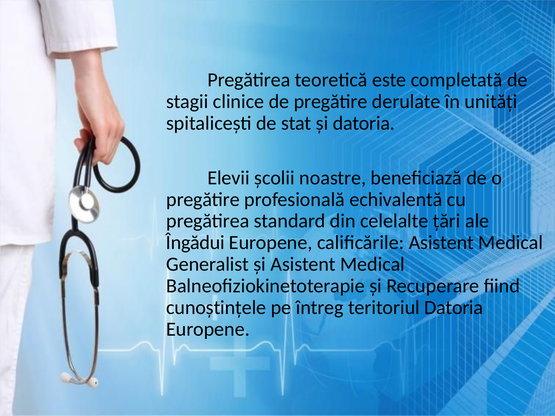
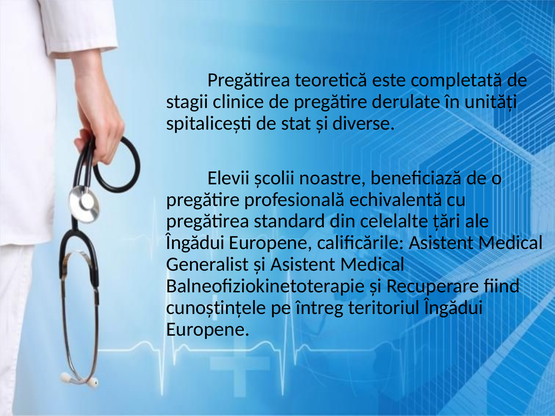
şi datoria: datoria -> diverse (364, 123)
teritoriul Datoria: Datoria -> Îngădui (454, 308)
